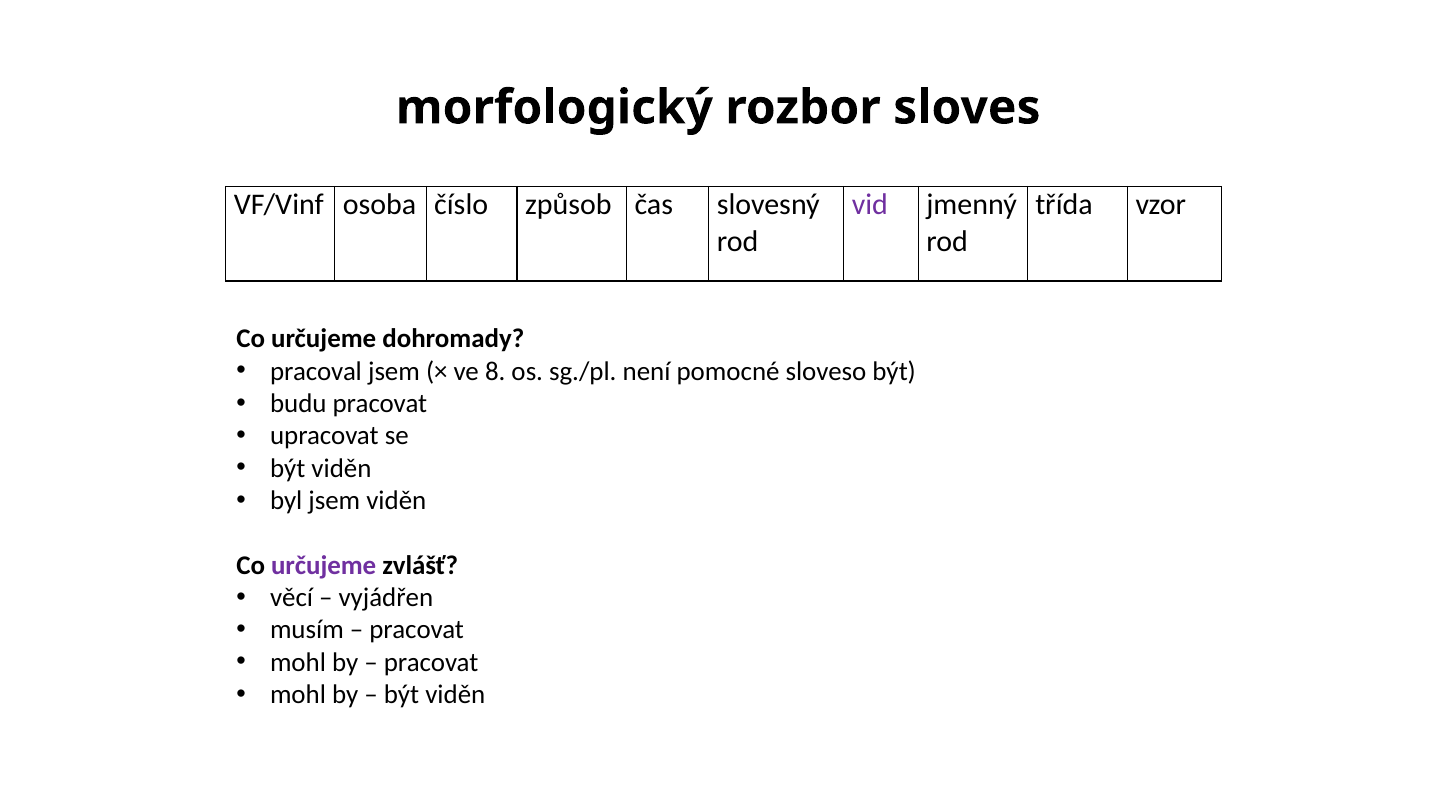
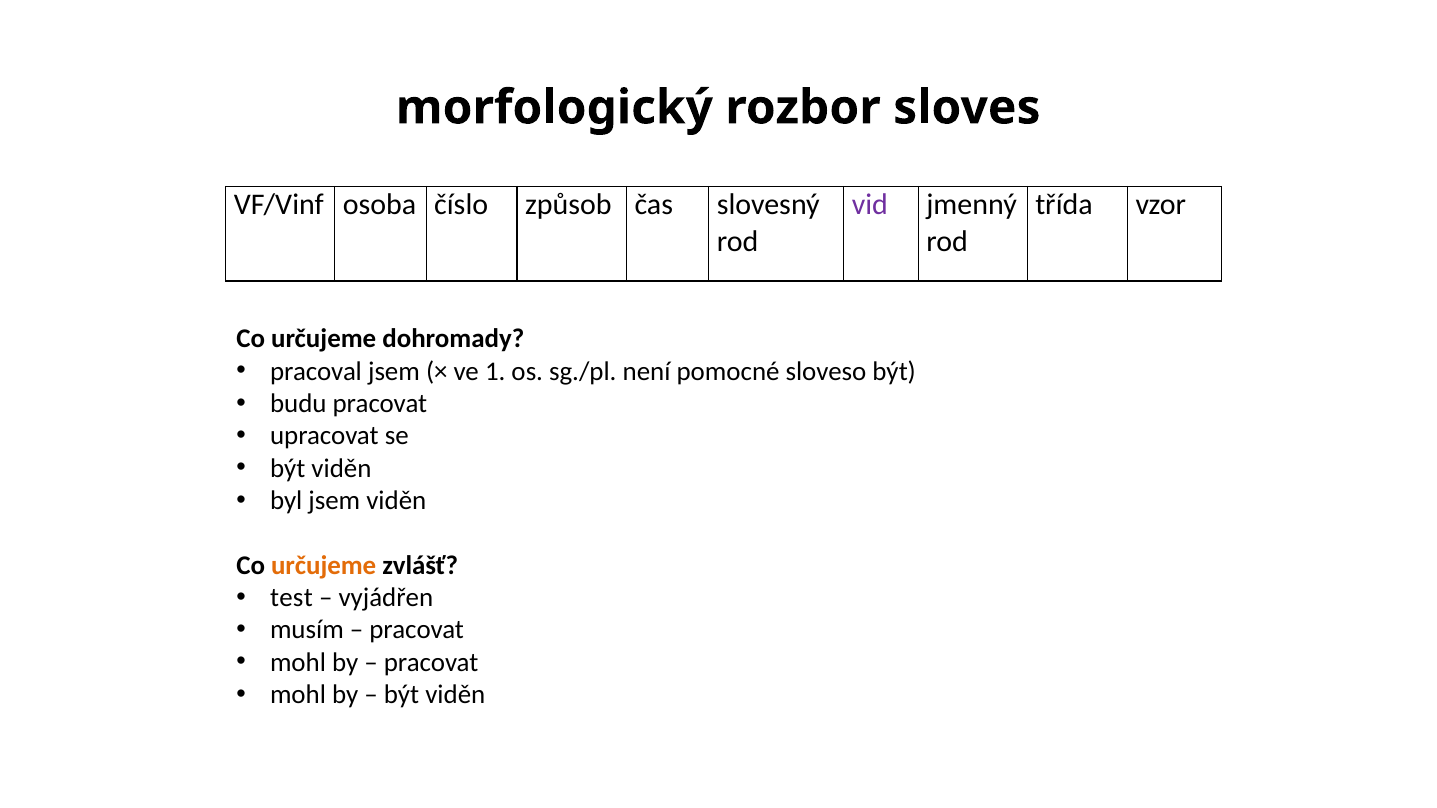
8: 8 -> 1 (495, 371)
určujeme colour: purple -> orange (324, 565)
věcí: věcí -> test (291, 598)
